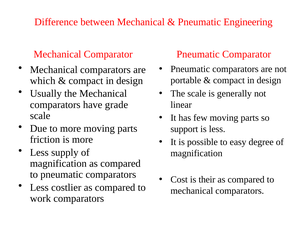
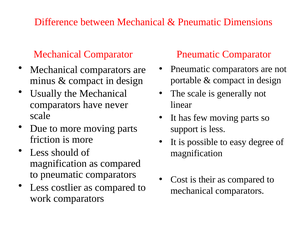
Engineering: Engineering -> Dimensions (248, 22)
which: which -> minus (43, 81)
grade: grade -> never (116, 105)
supply: supply -> should (65, 153)
